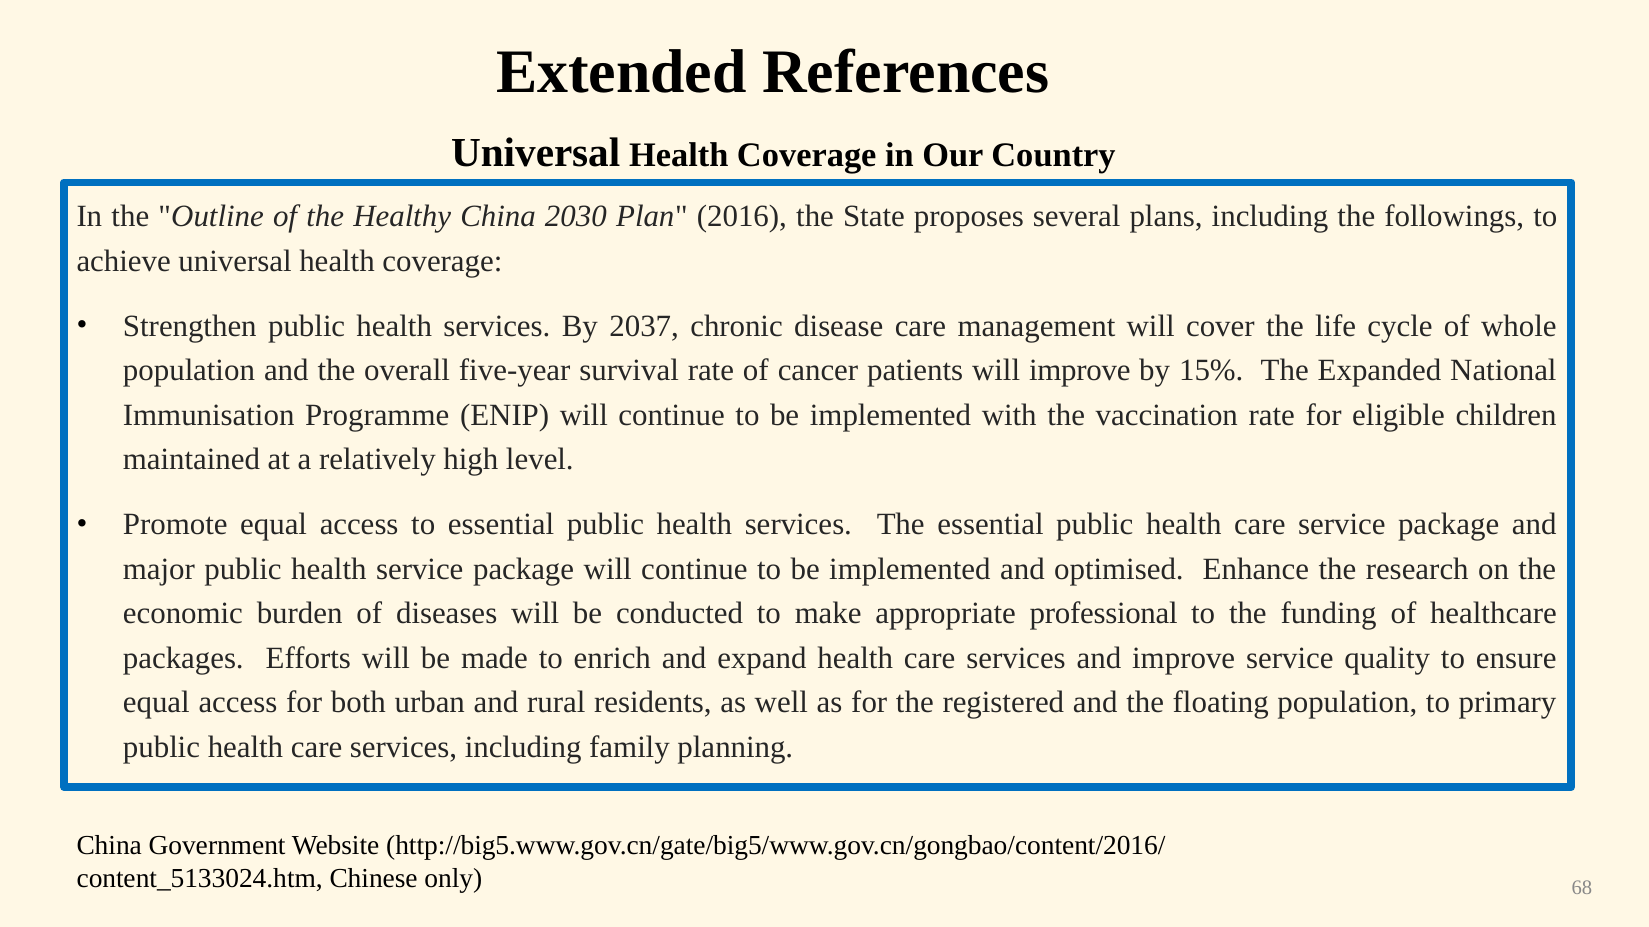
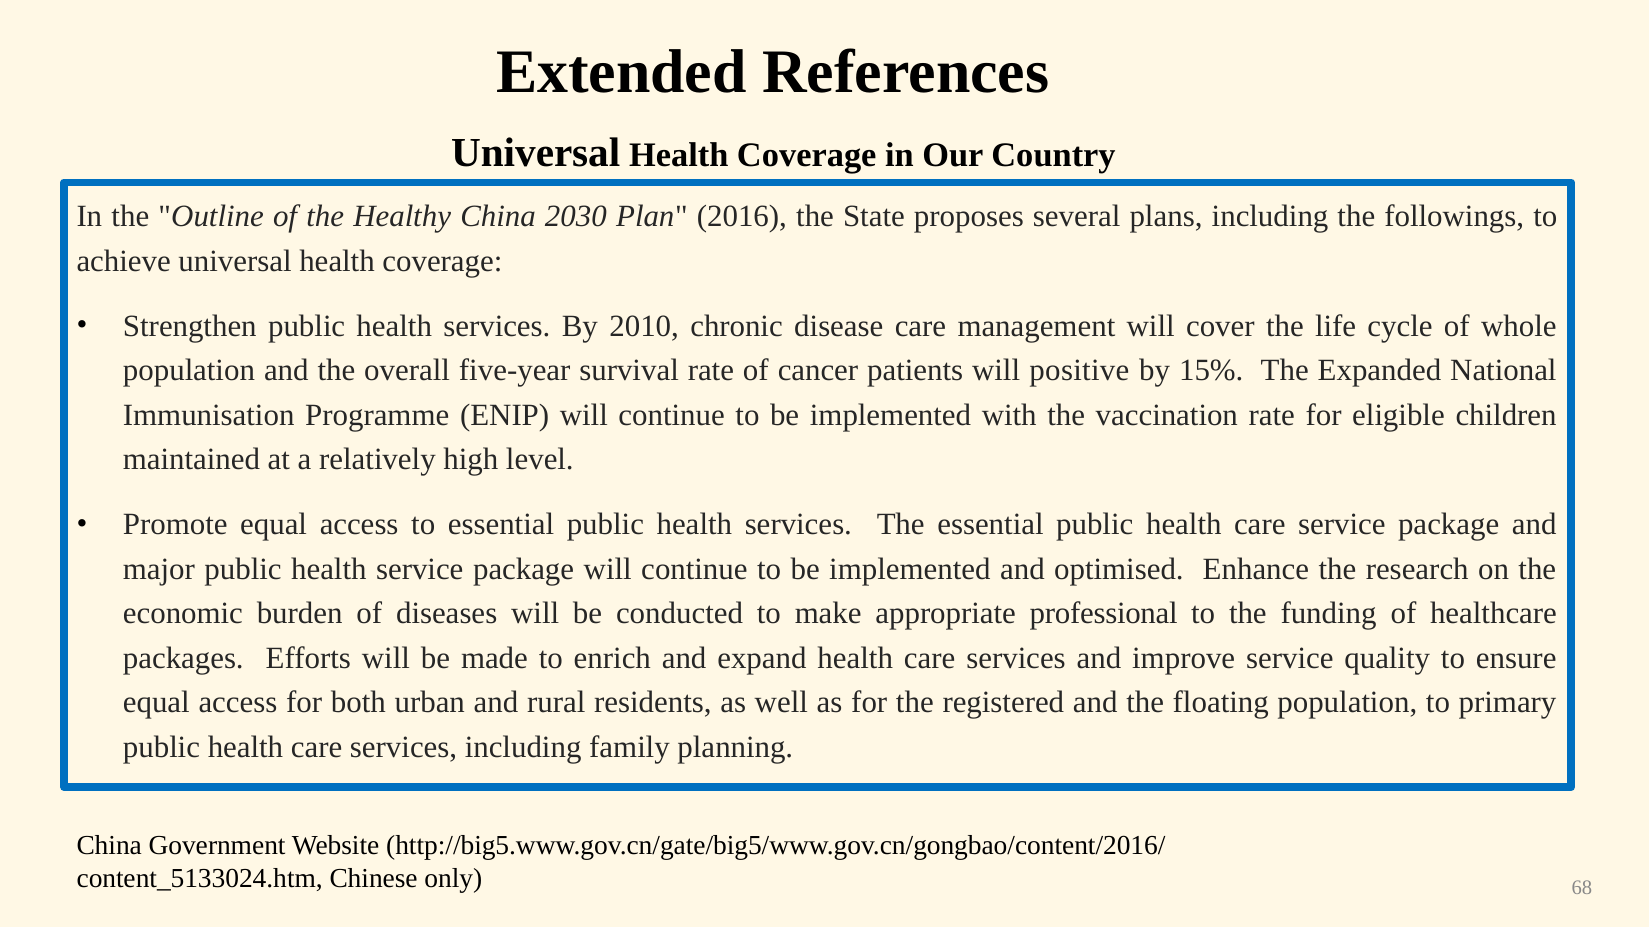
2037: 2037 -> 2010 (644, 326)
will improve: improve -> positive (1079, 371)
